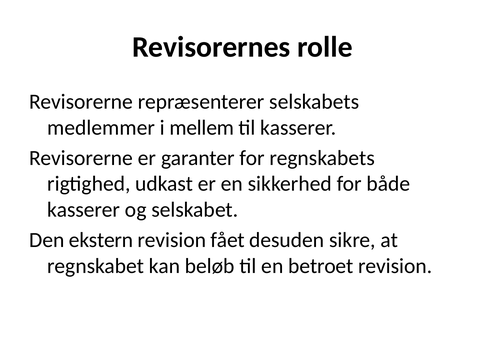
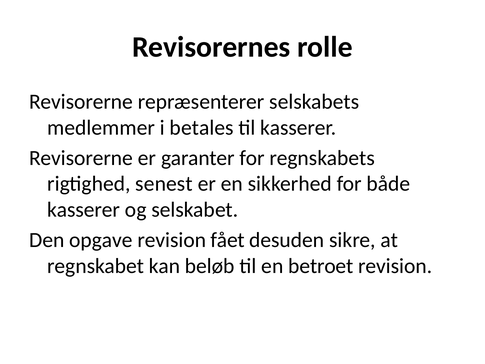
mellem: mellem -> betales (202, 128)
udkast: udkast -> senest (164, 184)
ekstern: ekstern -> opgave (101, 240)
